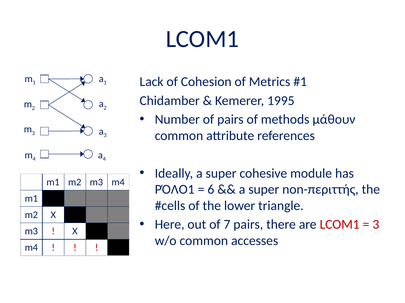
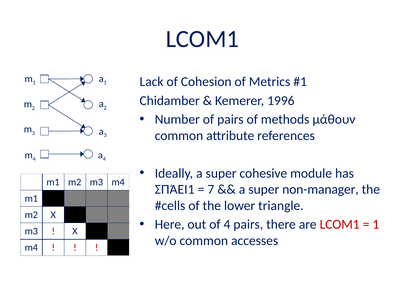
1995: 1995 -> 1996 (281, 101)
ΡΌΛΟ1: ΡΌΛΟ1 -> ΣΠΆΕΙ1 (175, 190)
6: 6 -> 7 (211, 190)
non-περιττής: non-περιττής -> non-manager (320, 190)
of 7: 7 -> 4 (227, 225)
3: 3 -> 1 (376, 225)
